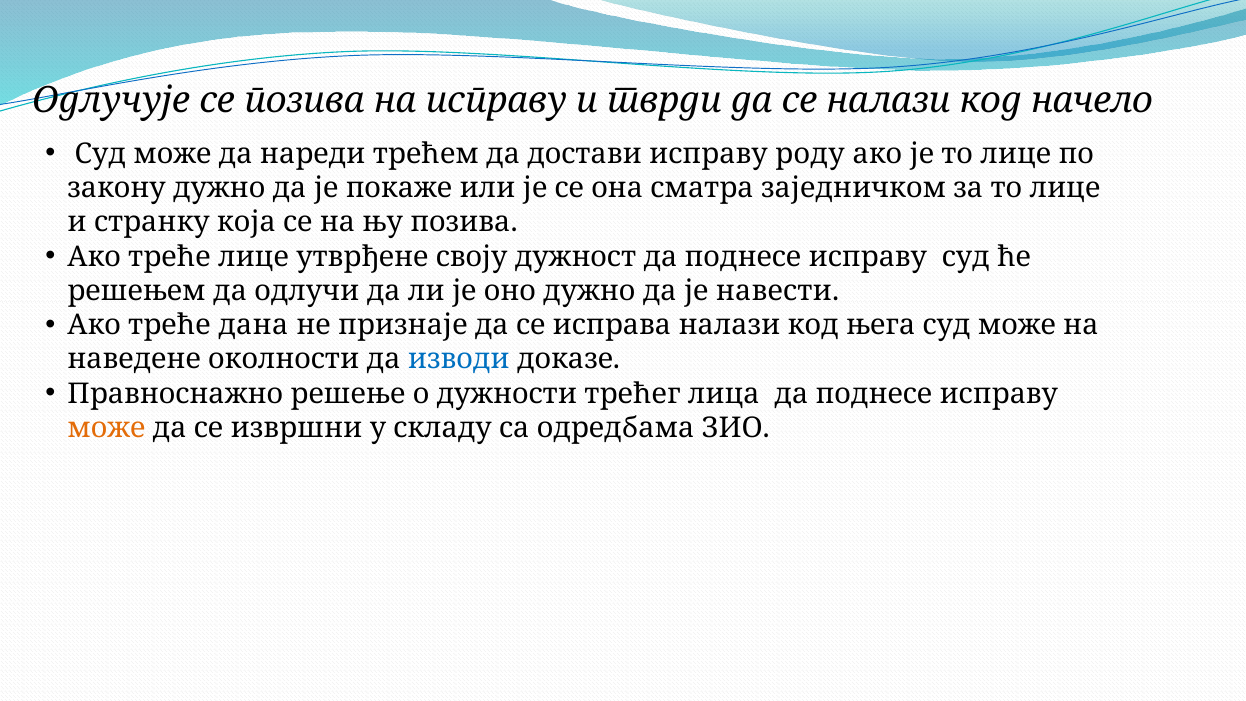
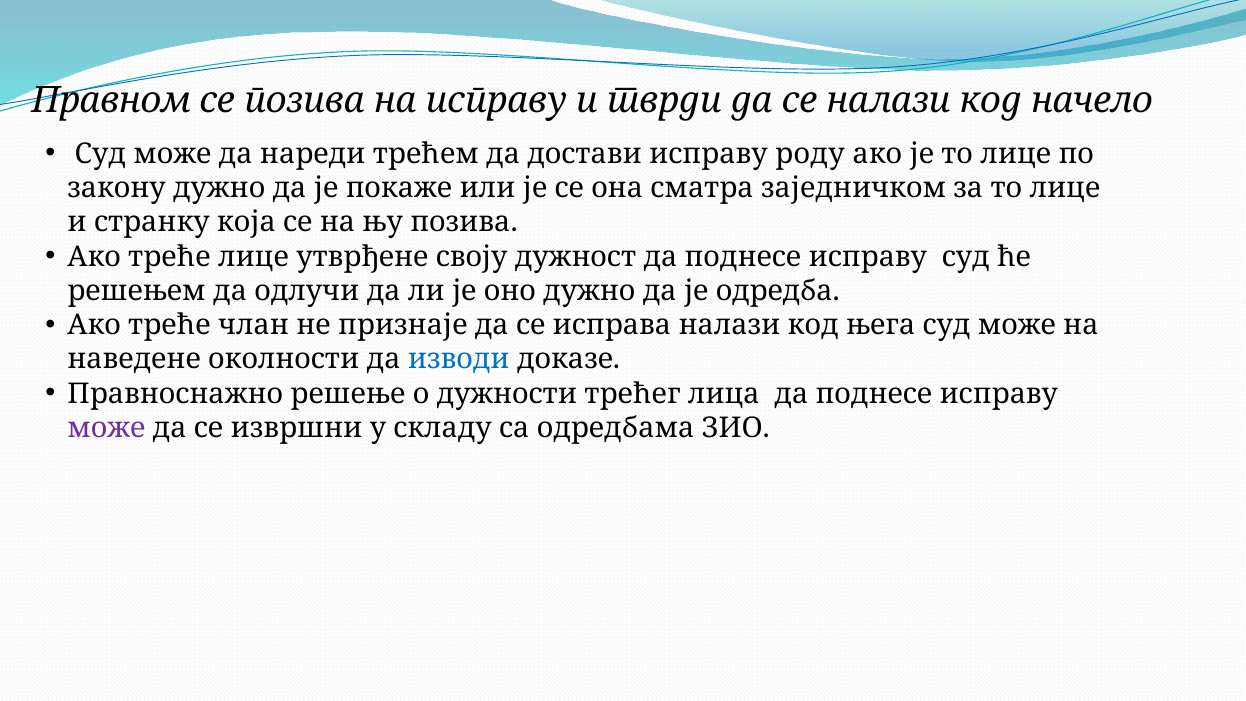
Одлучује: Одлучује -> Правном (111, 100)
навести: навести -> одредба (778, 291)
дана: дана -> члан (254, 325)
може colour: orange -> purple (106, 428)
